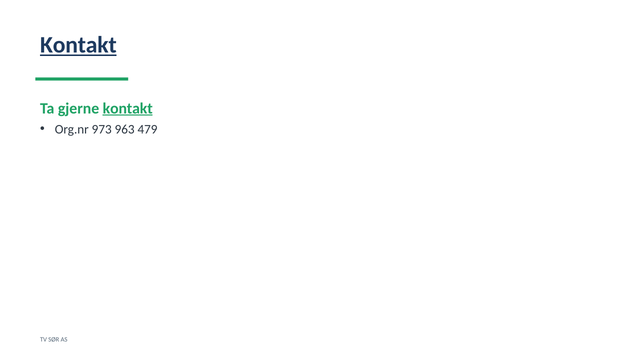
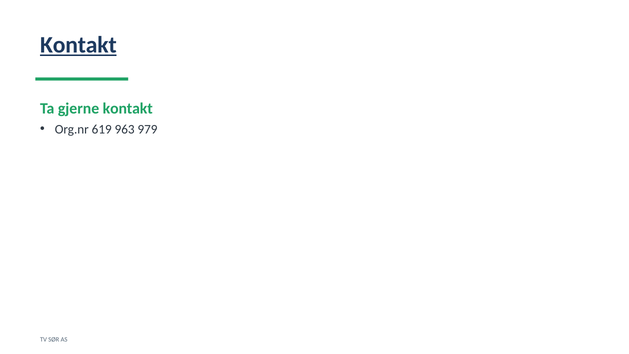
kontakt underline: present -> none (128, 108)
973: 973 -> 619 (102, 129)
479: 479 -> 979 (148, 129)
